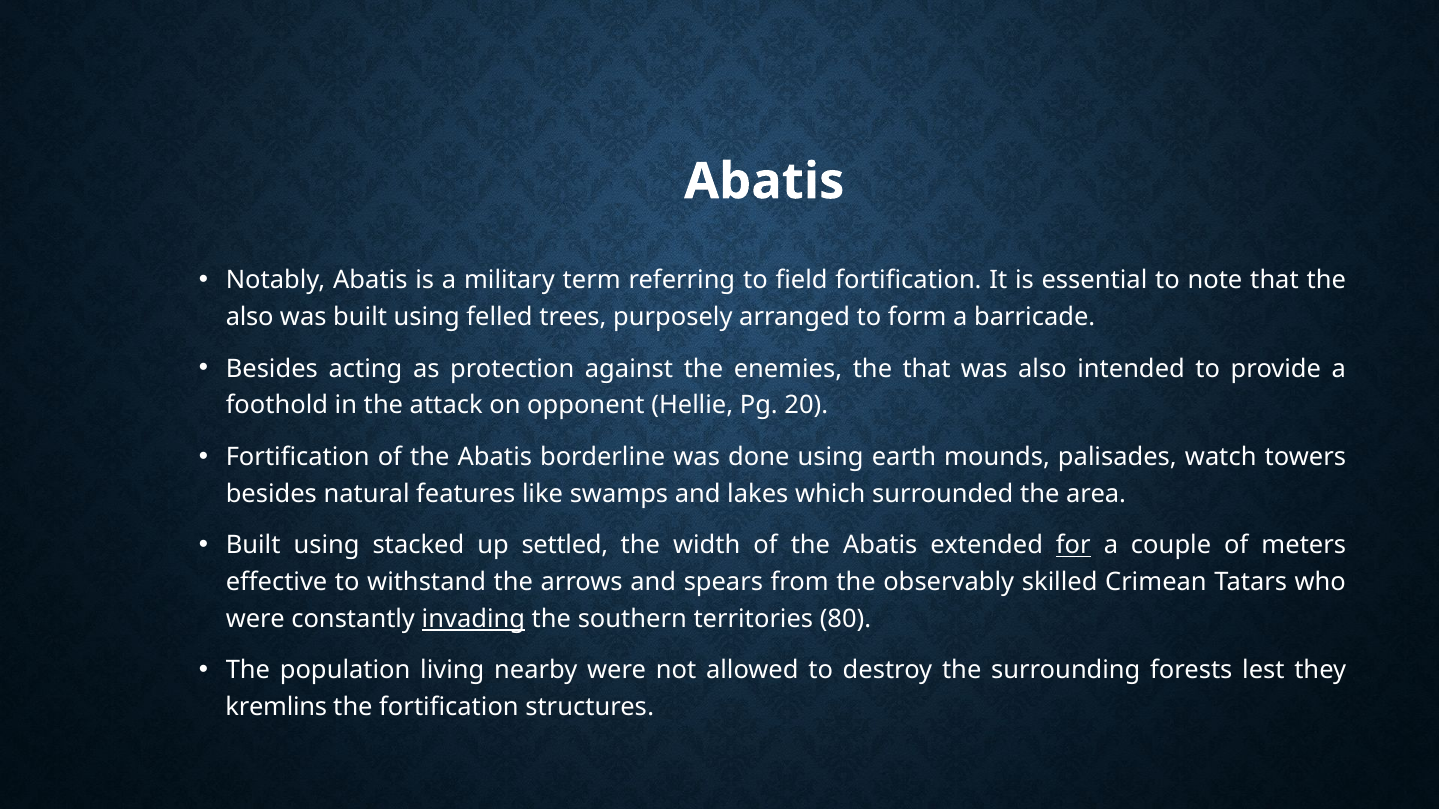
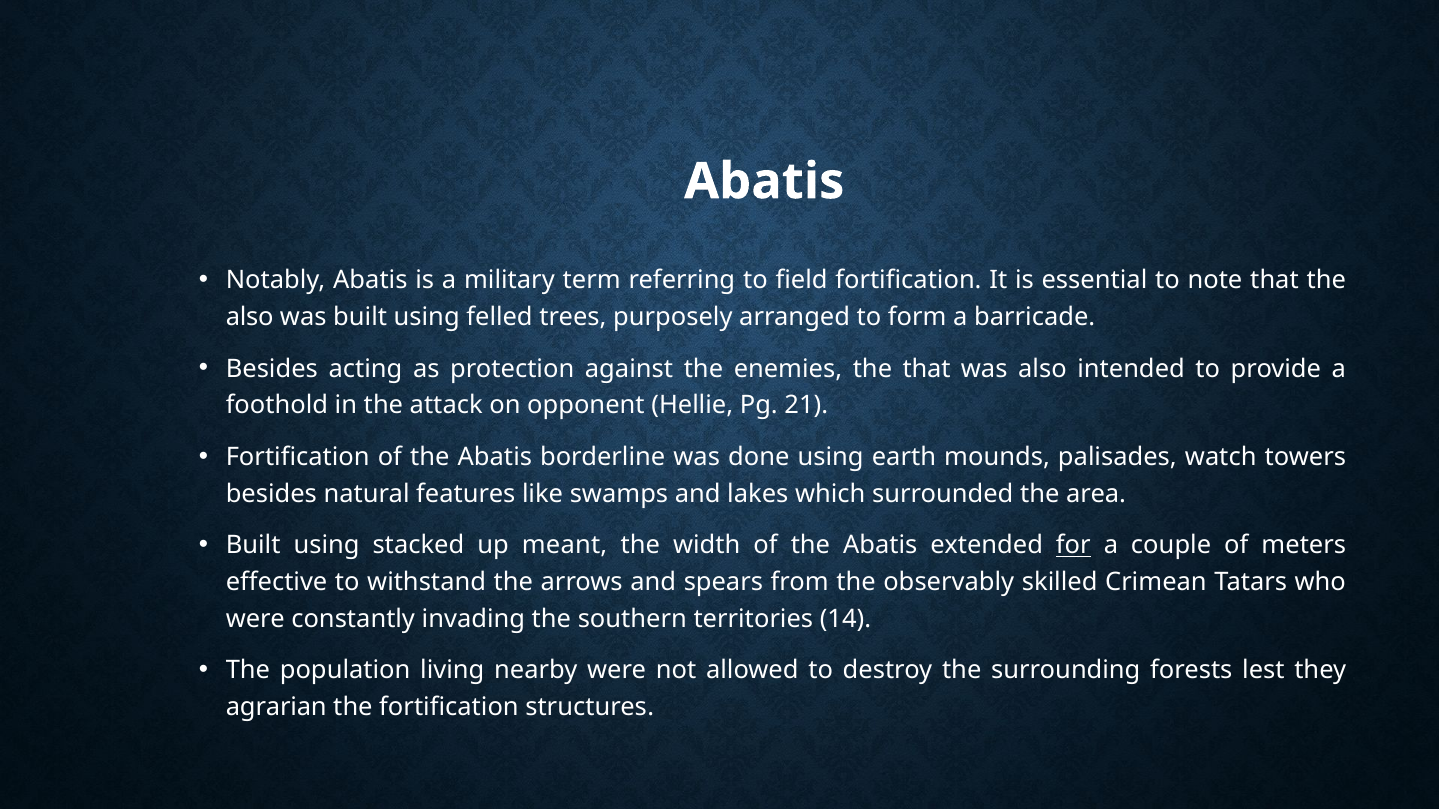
20: 20 -> 21 (806, 406)
settled: settled -> meant (565, 546)
invading underline: present -> none (473, 619)
80: 80 -> 14 (845, 619)
kremlins: kremlins -> agrarian (276, 708)
